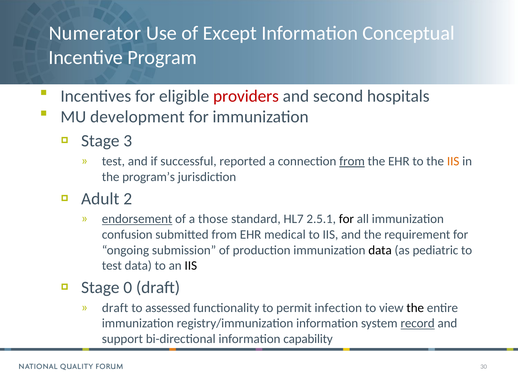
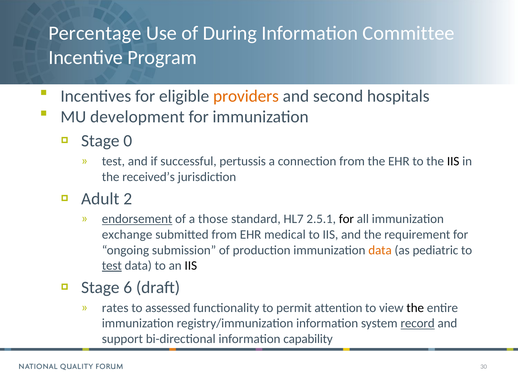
Numerator: Numerator -> Percentage (95, 33)
Except: Except -> During (230, 33)
Conceptual: Conceptual -> Committee (409, 33)
providers colour: red -> orange (246, 96)
3: 3 -> 0 (128, 141)
reported: reported -> pertussis (243, 161)
from underline: present -> none (352, 161)
IIS colour: orange -> black (453, 161)
program’s: program’s -> received’s (149, 177)
confusion: confusion -> exchange (127, 235)
data colour: black -> orange (380, 250)
test underline: none -> present (112, 266)
0: 0 -> 6 (128, 288)
draft: draft -> rates (115, 308)
infection: infection -> attention (338, 308)
